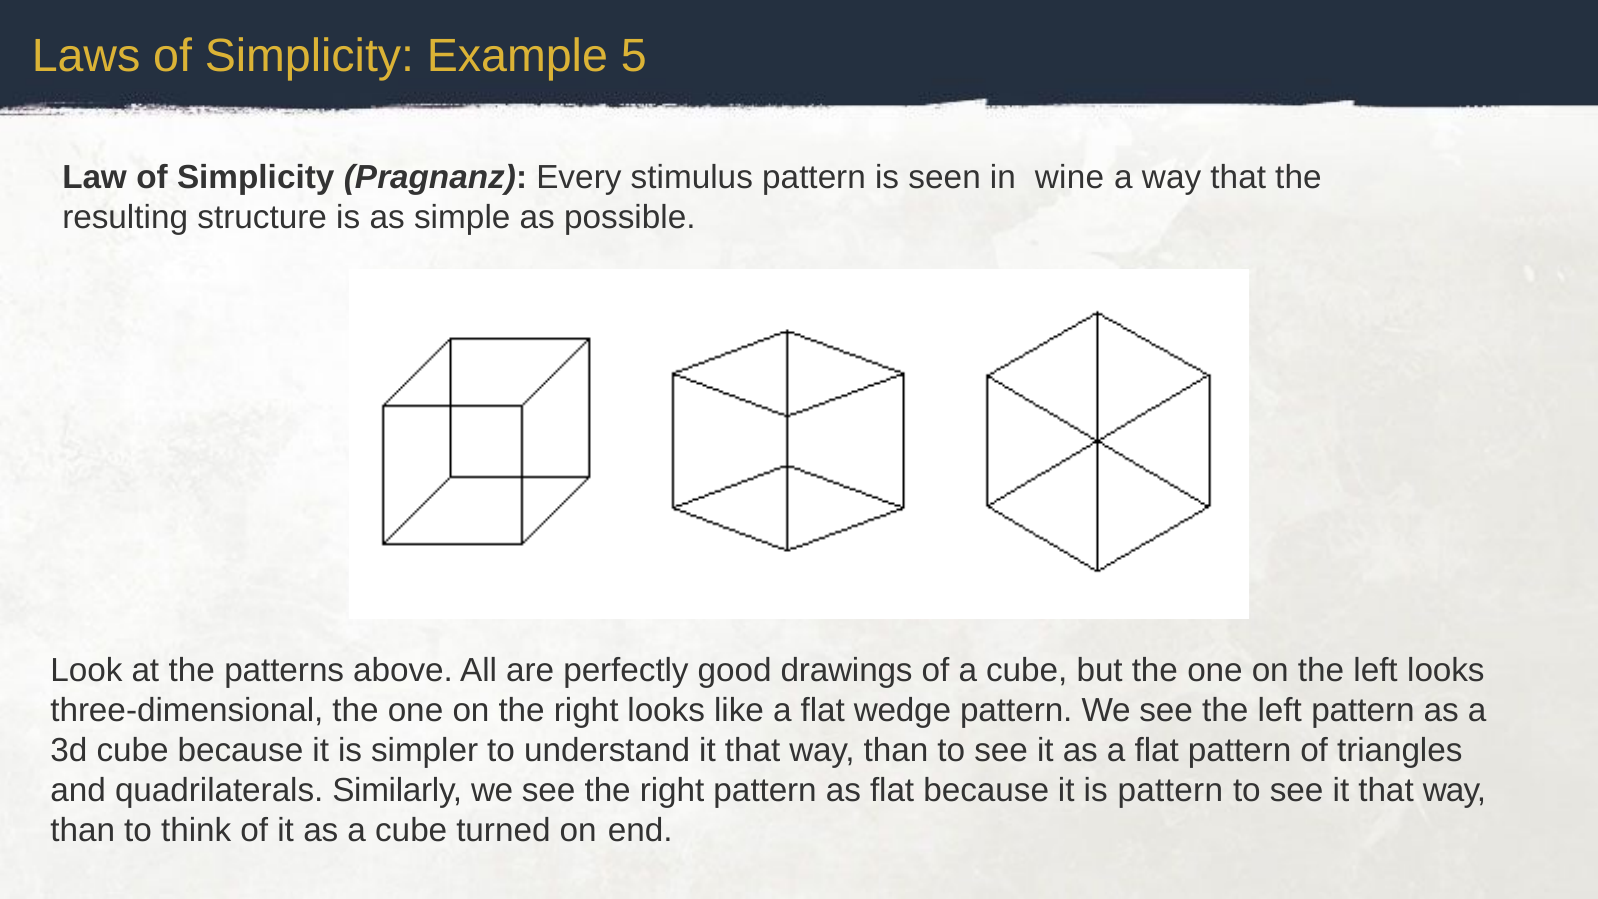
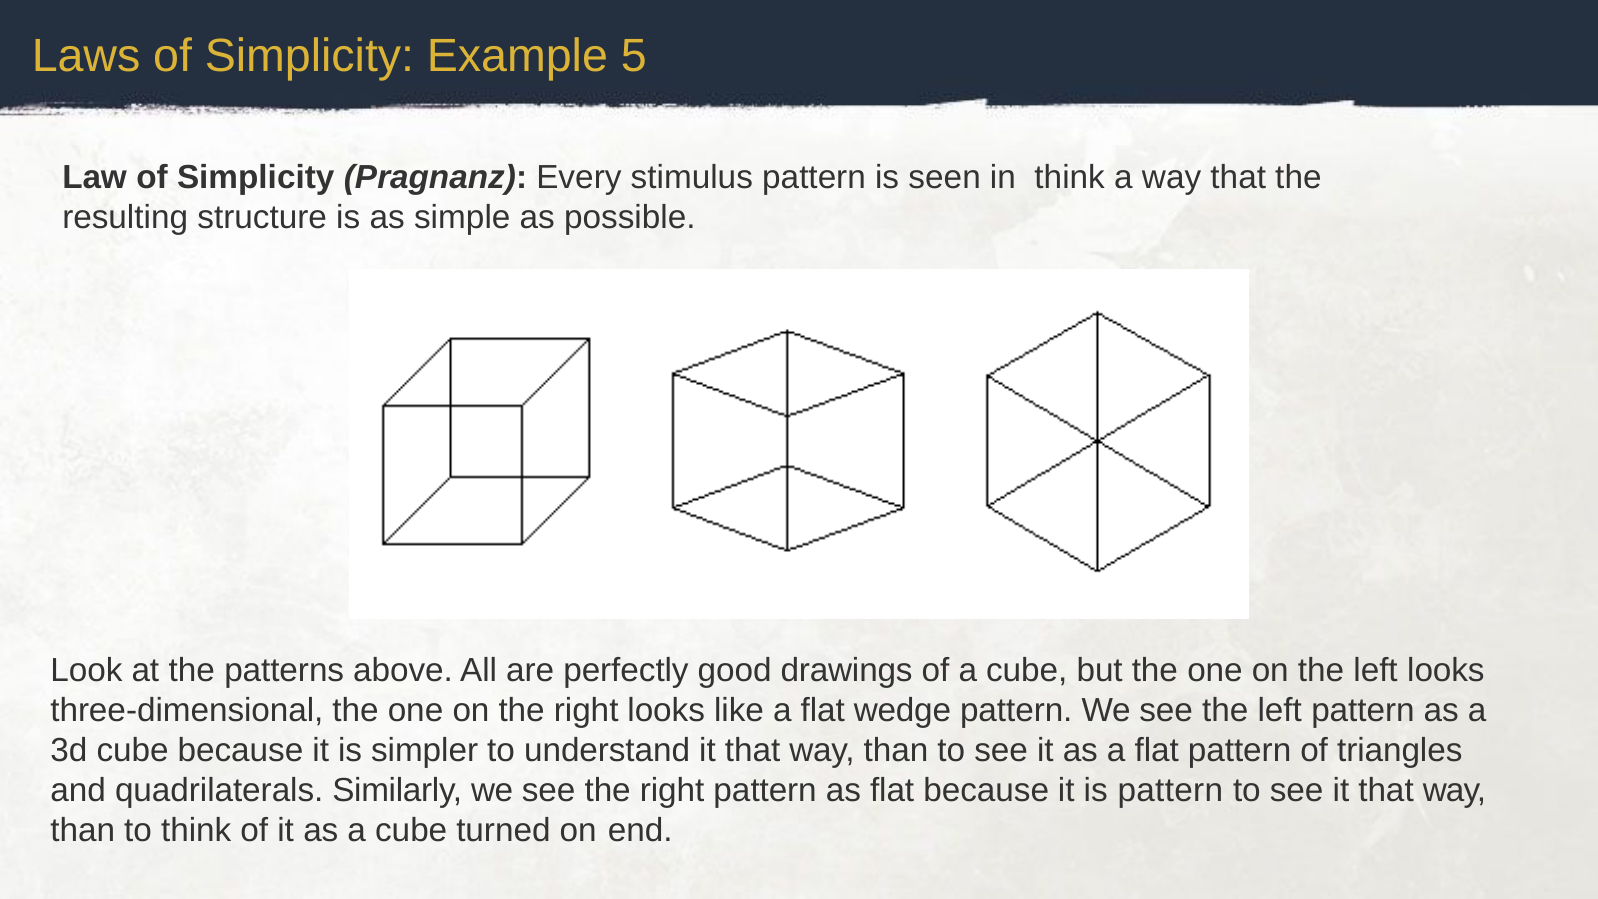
in wine: wine -> think (1070, 177)
